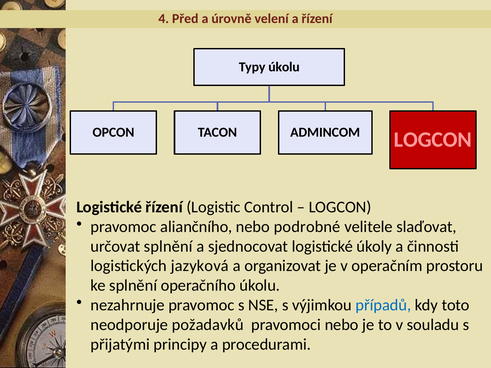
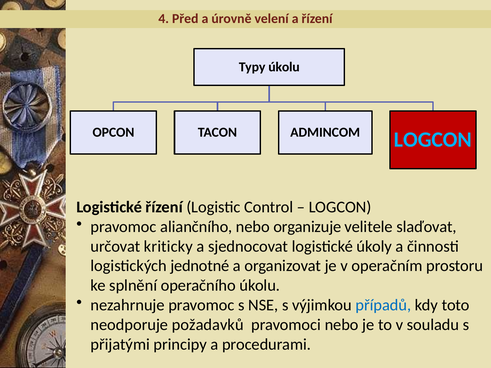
LOGCON colour: pink -> light blue (433, 140)
podrobné: podrobné -> organizuje (307, 227)
určovat splnění: splnění -> kriticky (168, 246)
jazyková: jazyková -> jednotné (200, 266)
